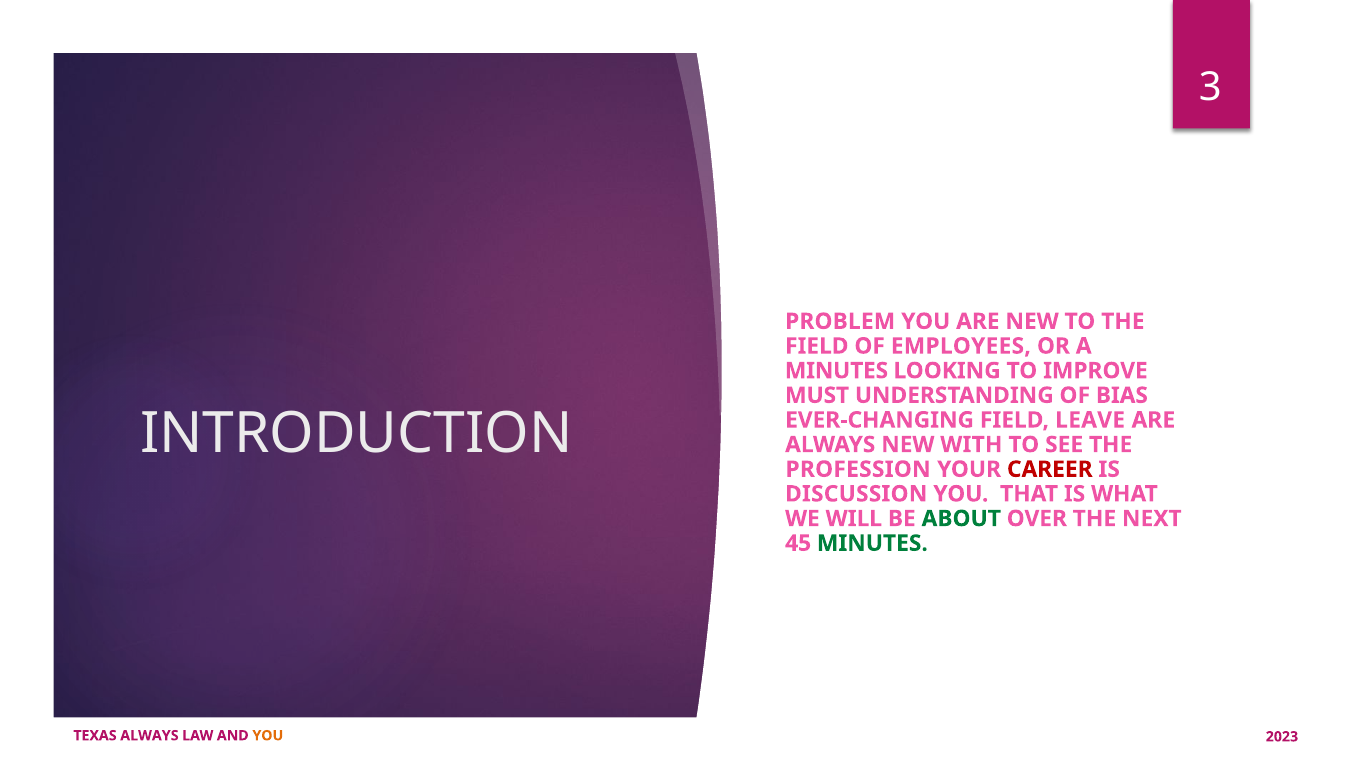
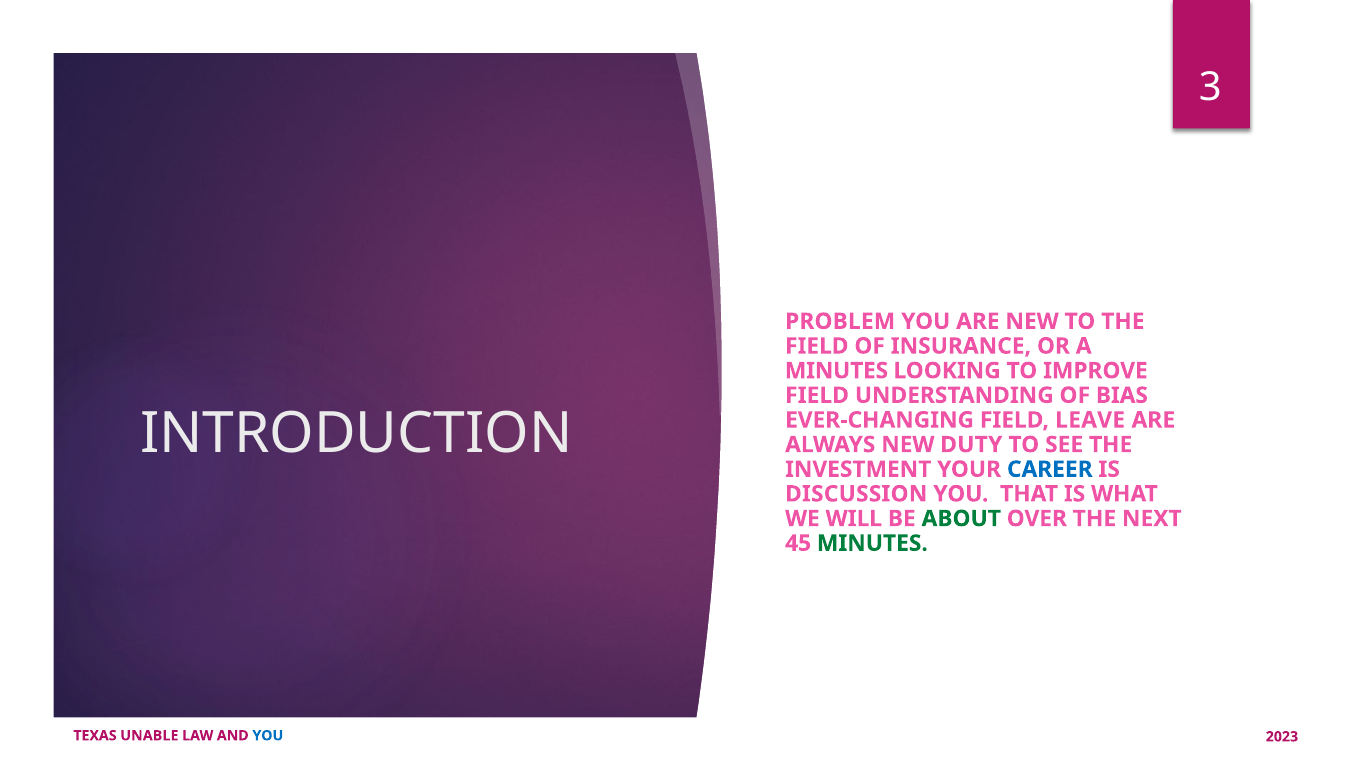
EMPLOYEES: EMPLOYEES -> INSURANCE (961, 346)
MUST: MUST -> FIELD (817, 395)
WITH: WITH -> DUTY (971, 444)
PROFESSION: PROFESSION -> INVESTMENT (858, 469)
CAREER colour: red -> blue (1050, 469)
TEXAS ALWAYS: ALWAYS -> UNABLE (149, 735)
YOU colour: orange -> blue (268, 735)
